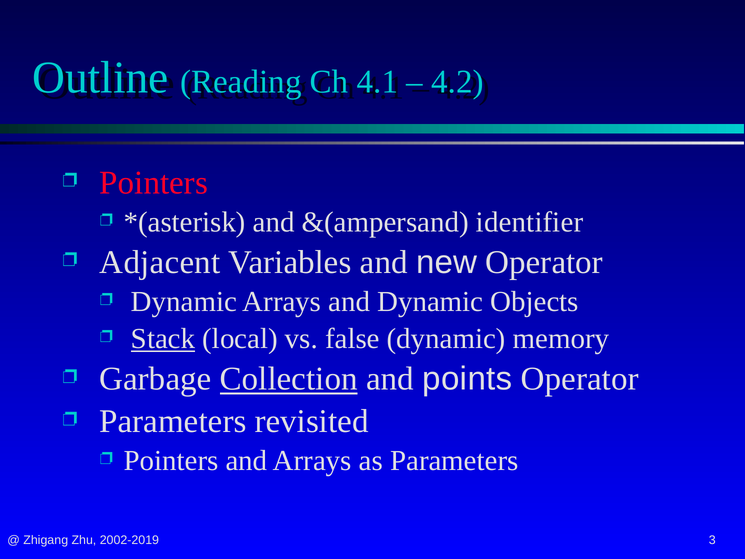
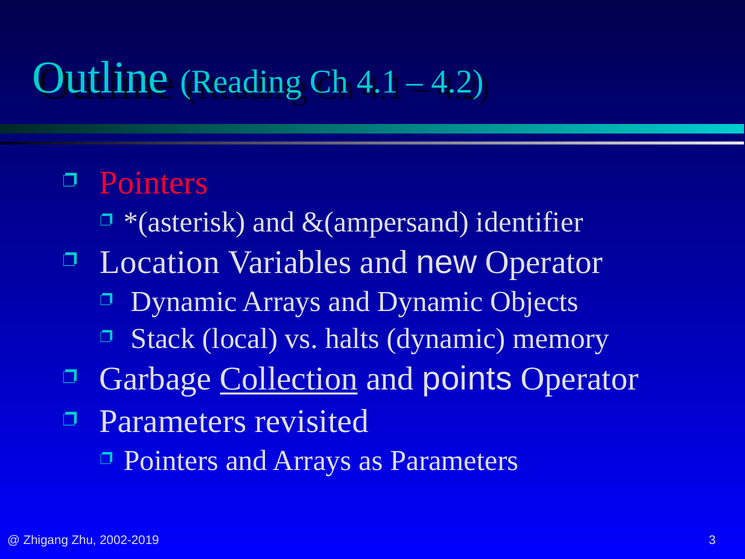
Adjacent: Adjacent -> Location (160, 262)
Stack underline: present -> none (163, 339)
false: false -> halts (352, 339)
